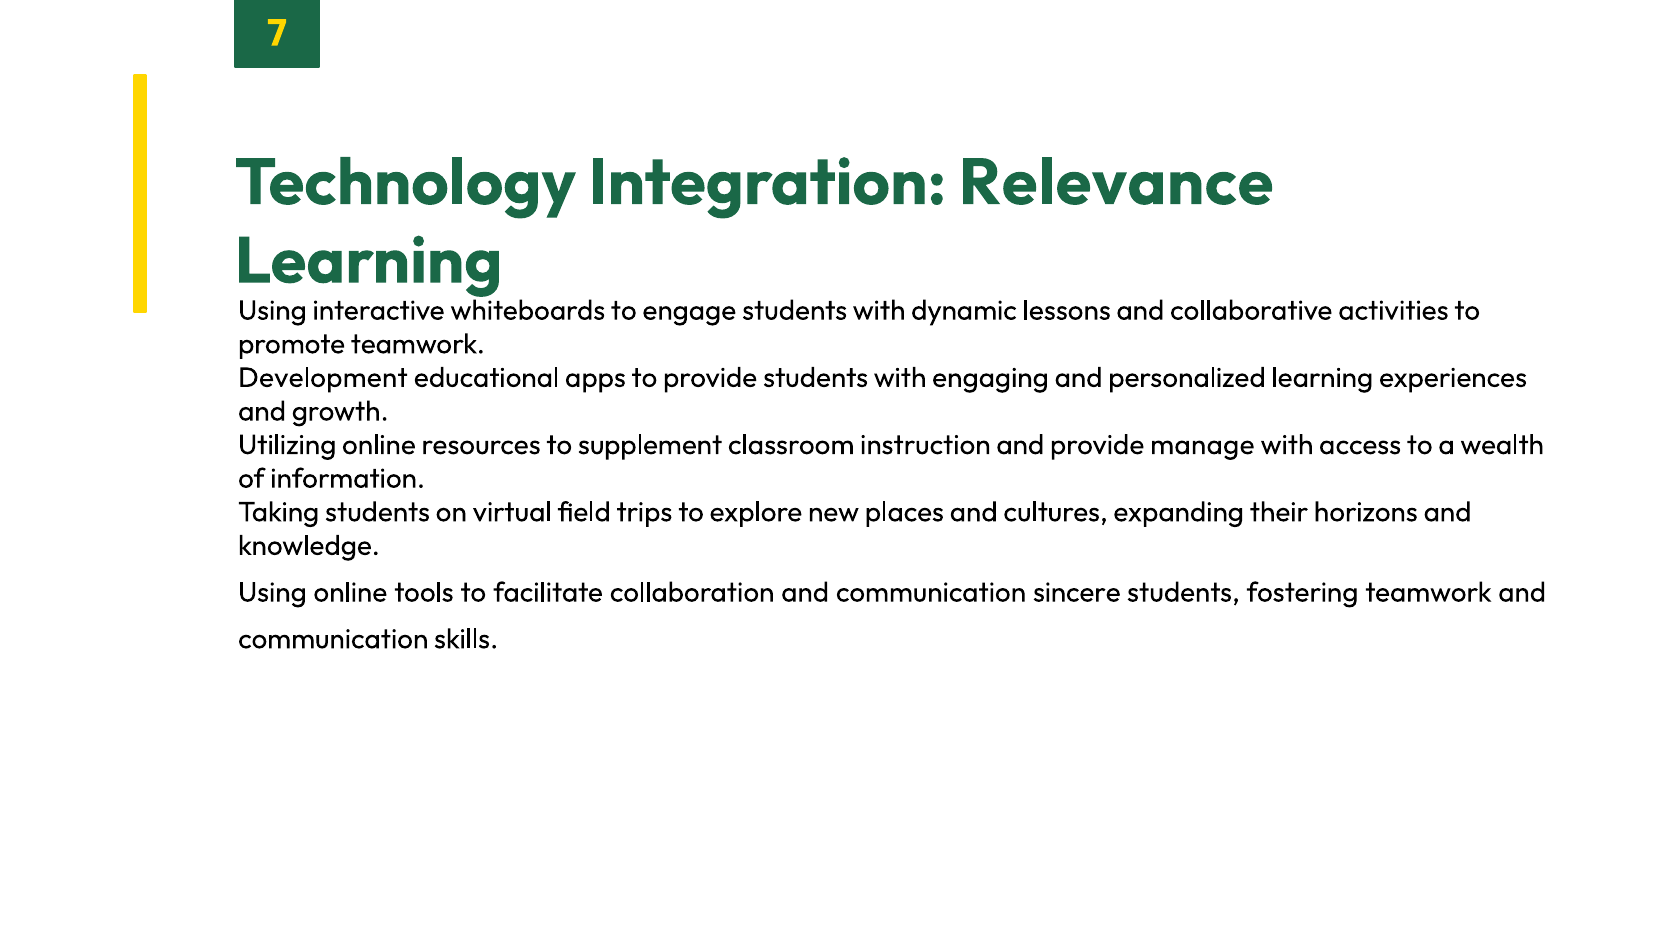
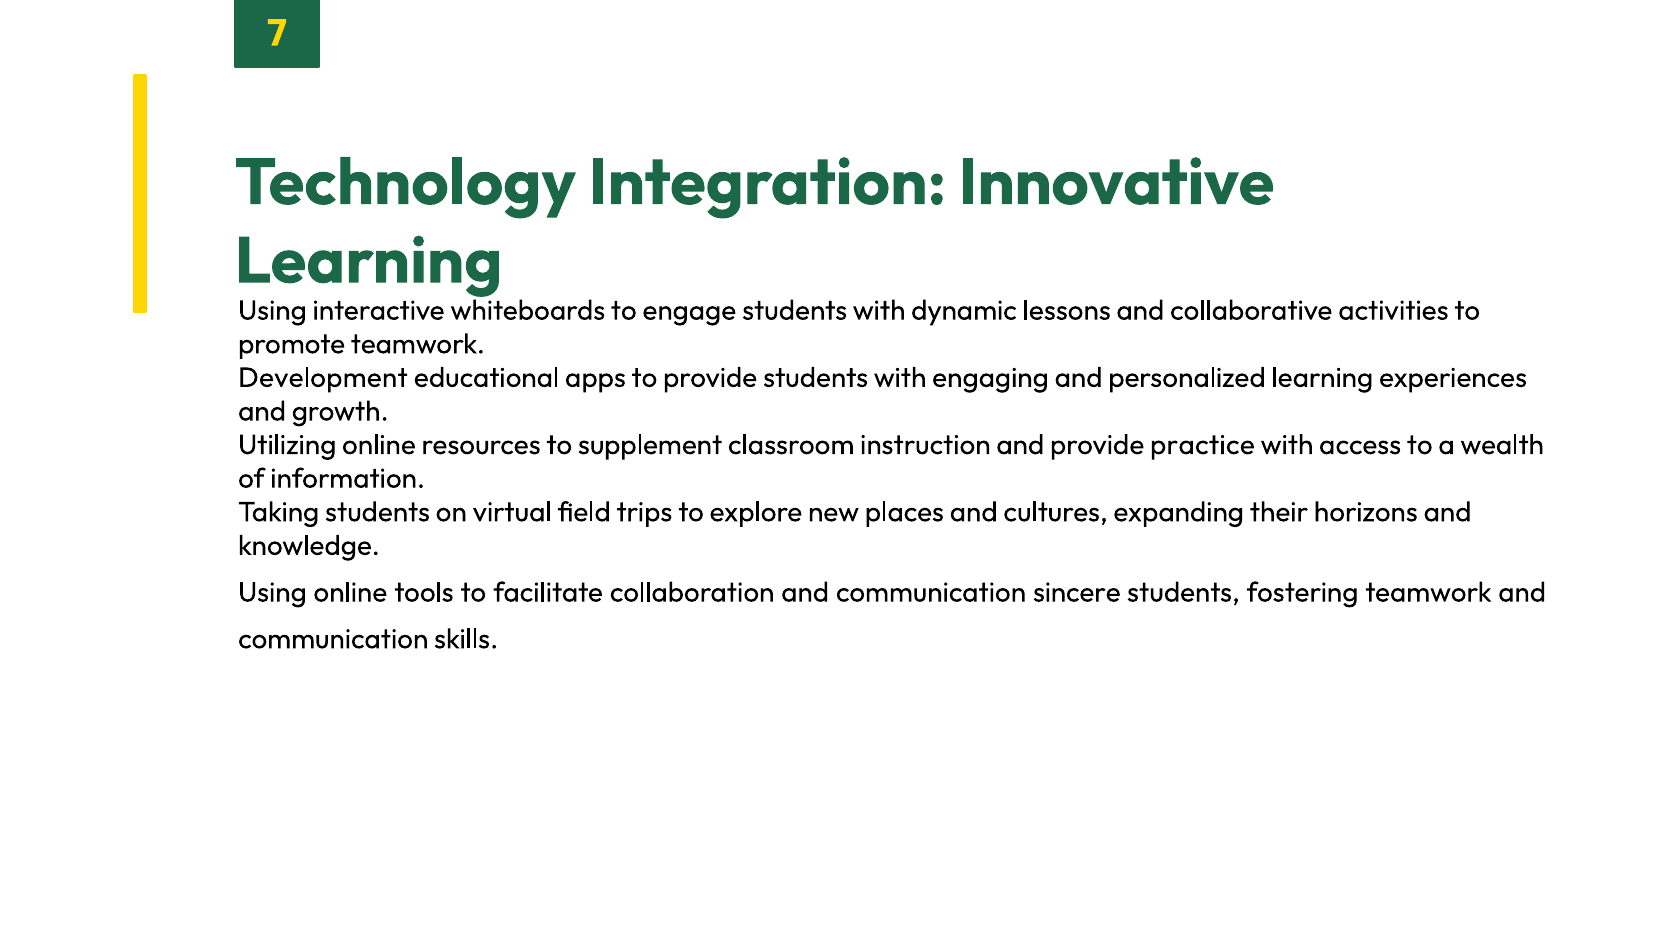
Relevance: Relevance -> Innovative (1117, 183)
manage: manage -> practice (1202, 445)
